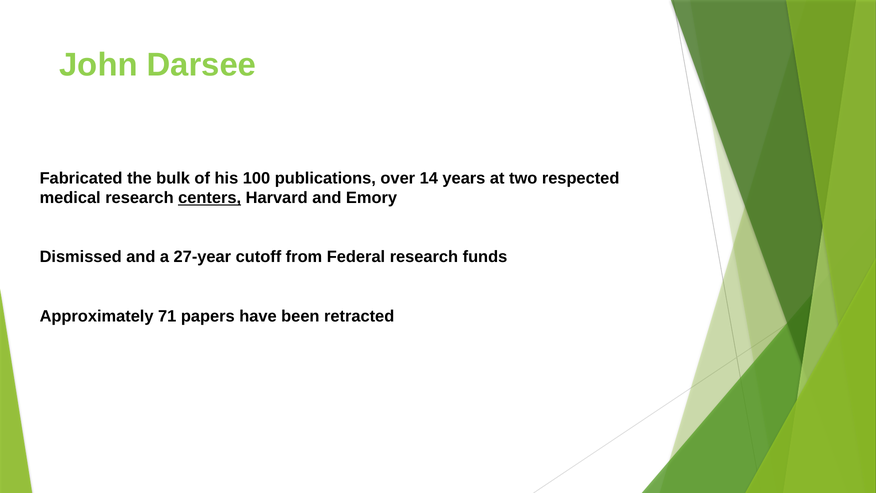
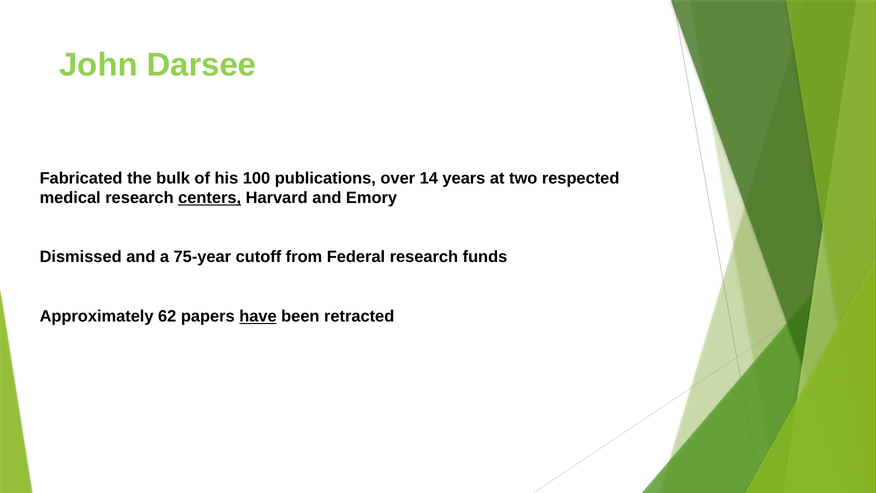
27-year: 27-year -> 75-year (202, 257)
71: 71 -> 62 (167, 316)
have underline: none -> present (258, 316)
